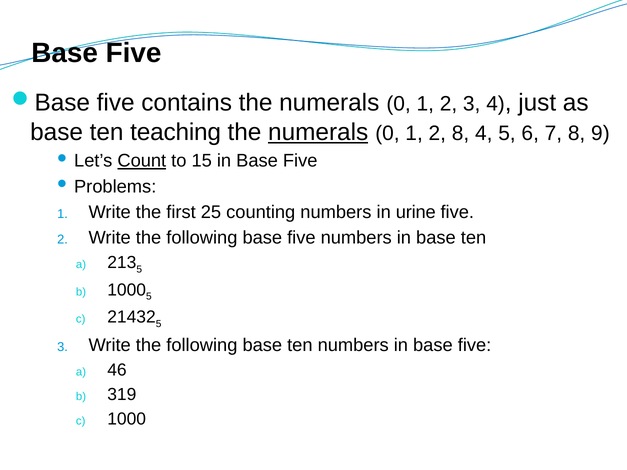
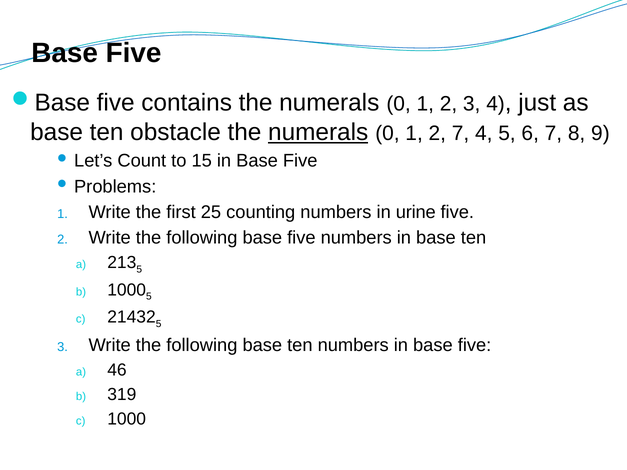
teaching: teaching -> obstacle (176, 132)
2 8: 8 -> 7 (461, 133)
Count underline: present -> none (142, 161)
